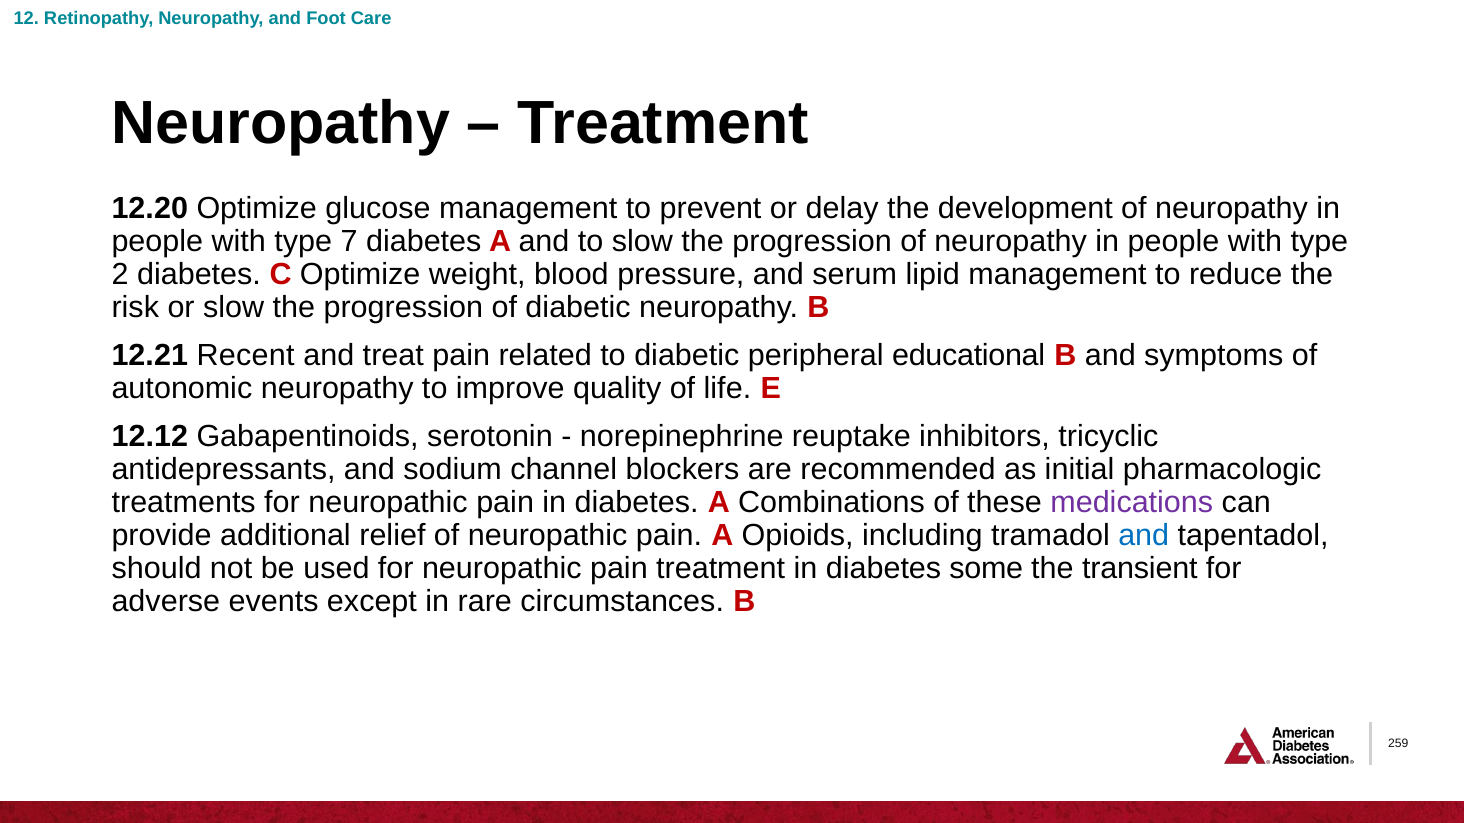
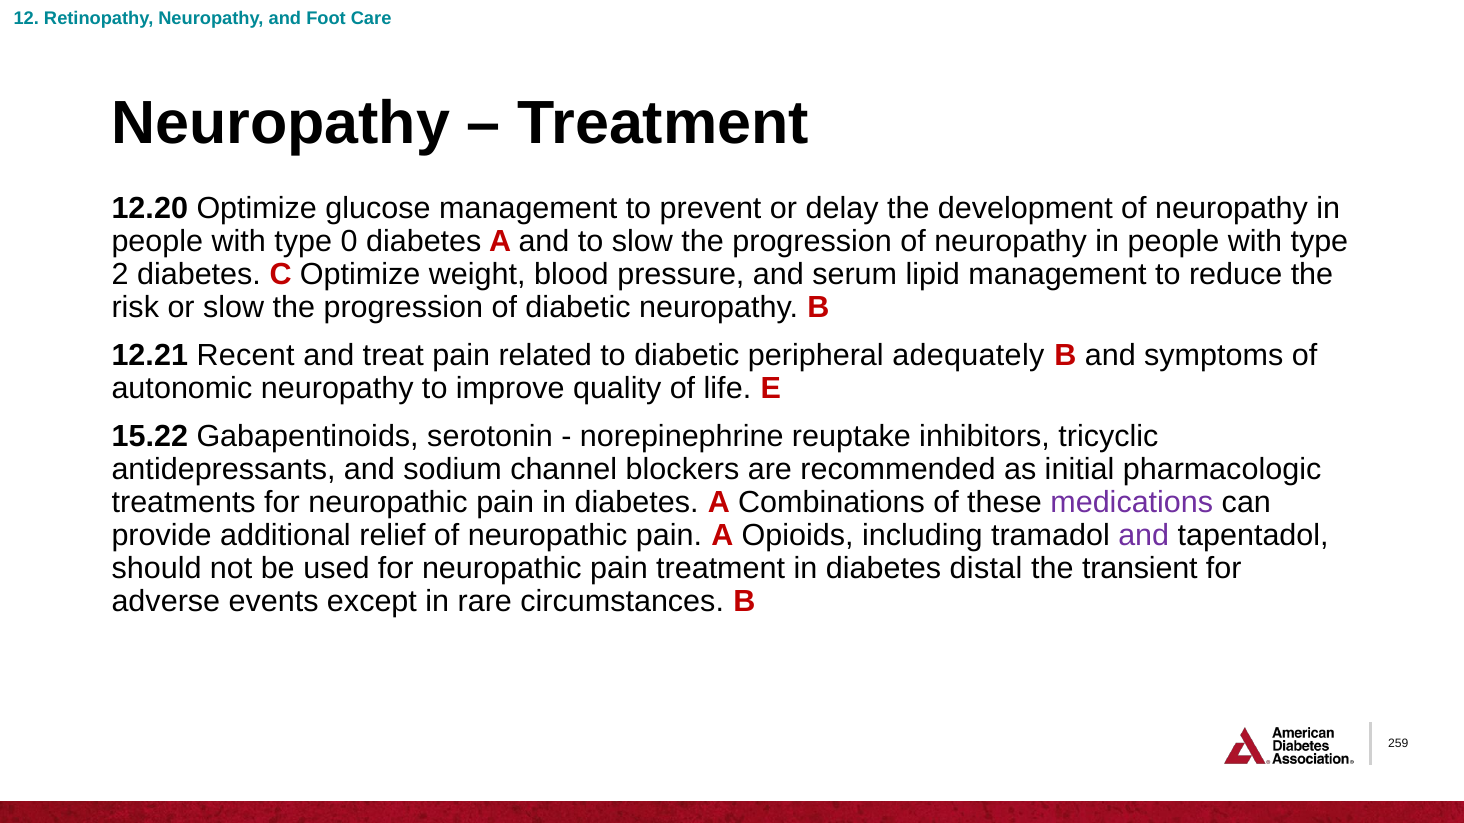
7: 7 -> 0 (349, 242)
educational: educational -> adequately (968, 356)
12.12: 12.12 -> 15.22 (150, 437)
and colour: blue -> purple (1144, 536)
some: some -> distal (986, 569)
